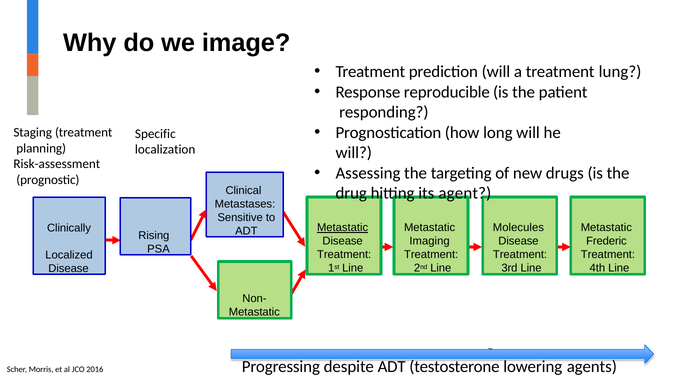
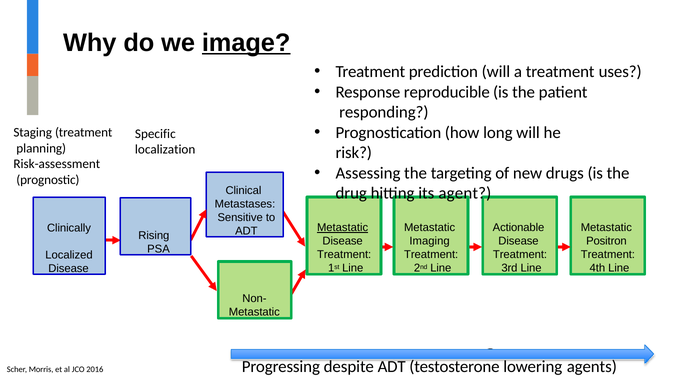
image underline: none -> present (246, 43)
lung: lung -> uses (620, 72)
will: will -> risk (354, 153)
Molecules: Molecules -> Actionable (519, 228)
Frederic: Frederic -> Positron (606, 241)
